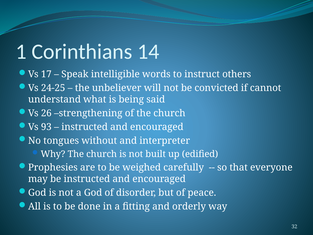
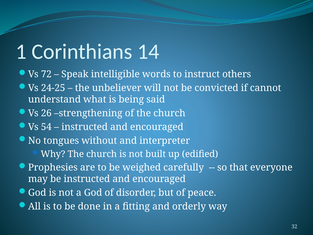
17: 17 -> 72 (46, 74)
93: 93 -> 54 (46, 127)
